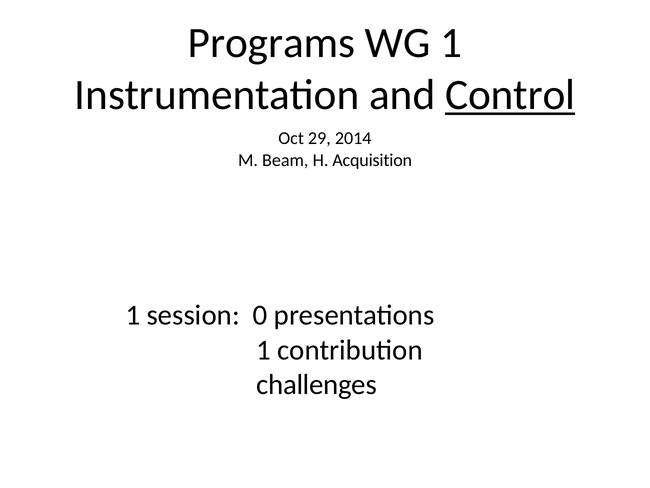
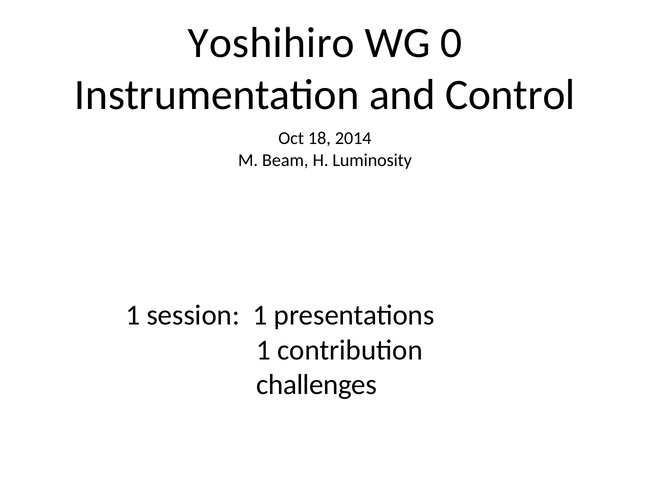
Programs: Programs -> Yoshihiro (271, 43)
WG 1: 1 -> 0 (451, 43)
Control underline: present -> none (510, 95)
29: 29 -> 18 (319, 138)
Acquisition: Acquisition -> Luminosity (372, 160)
session 0: 0 -> 1 (260, 315)
